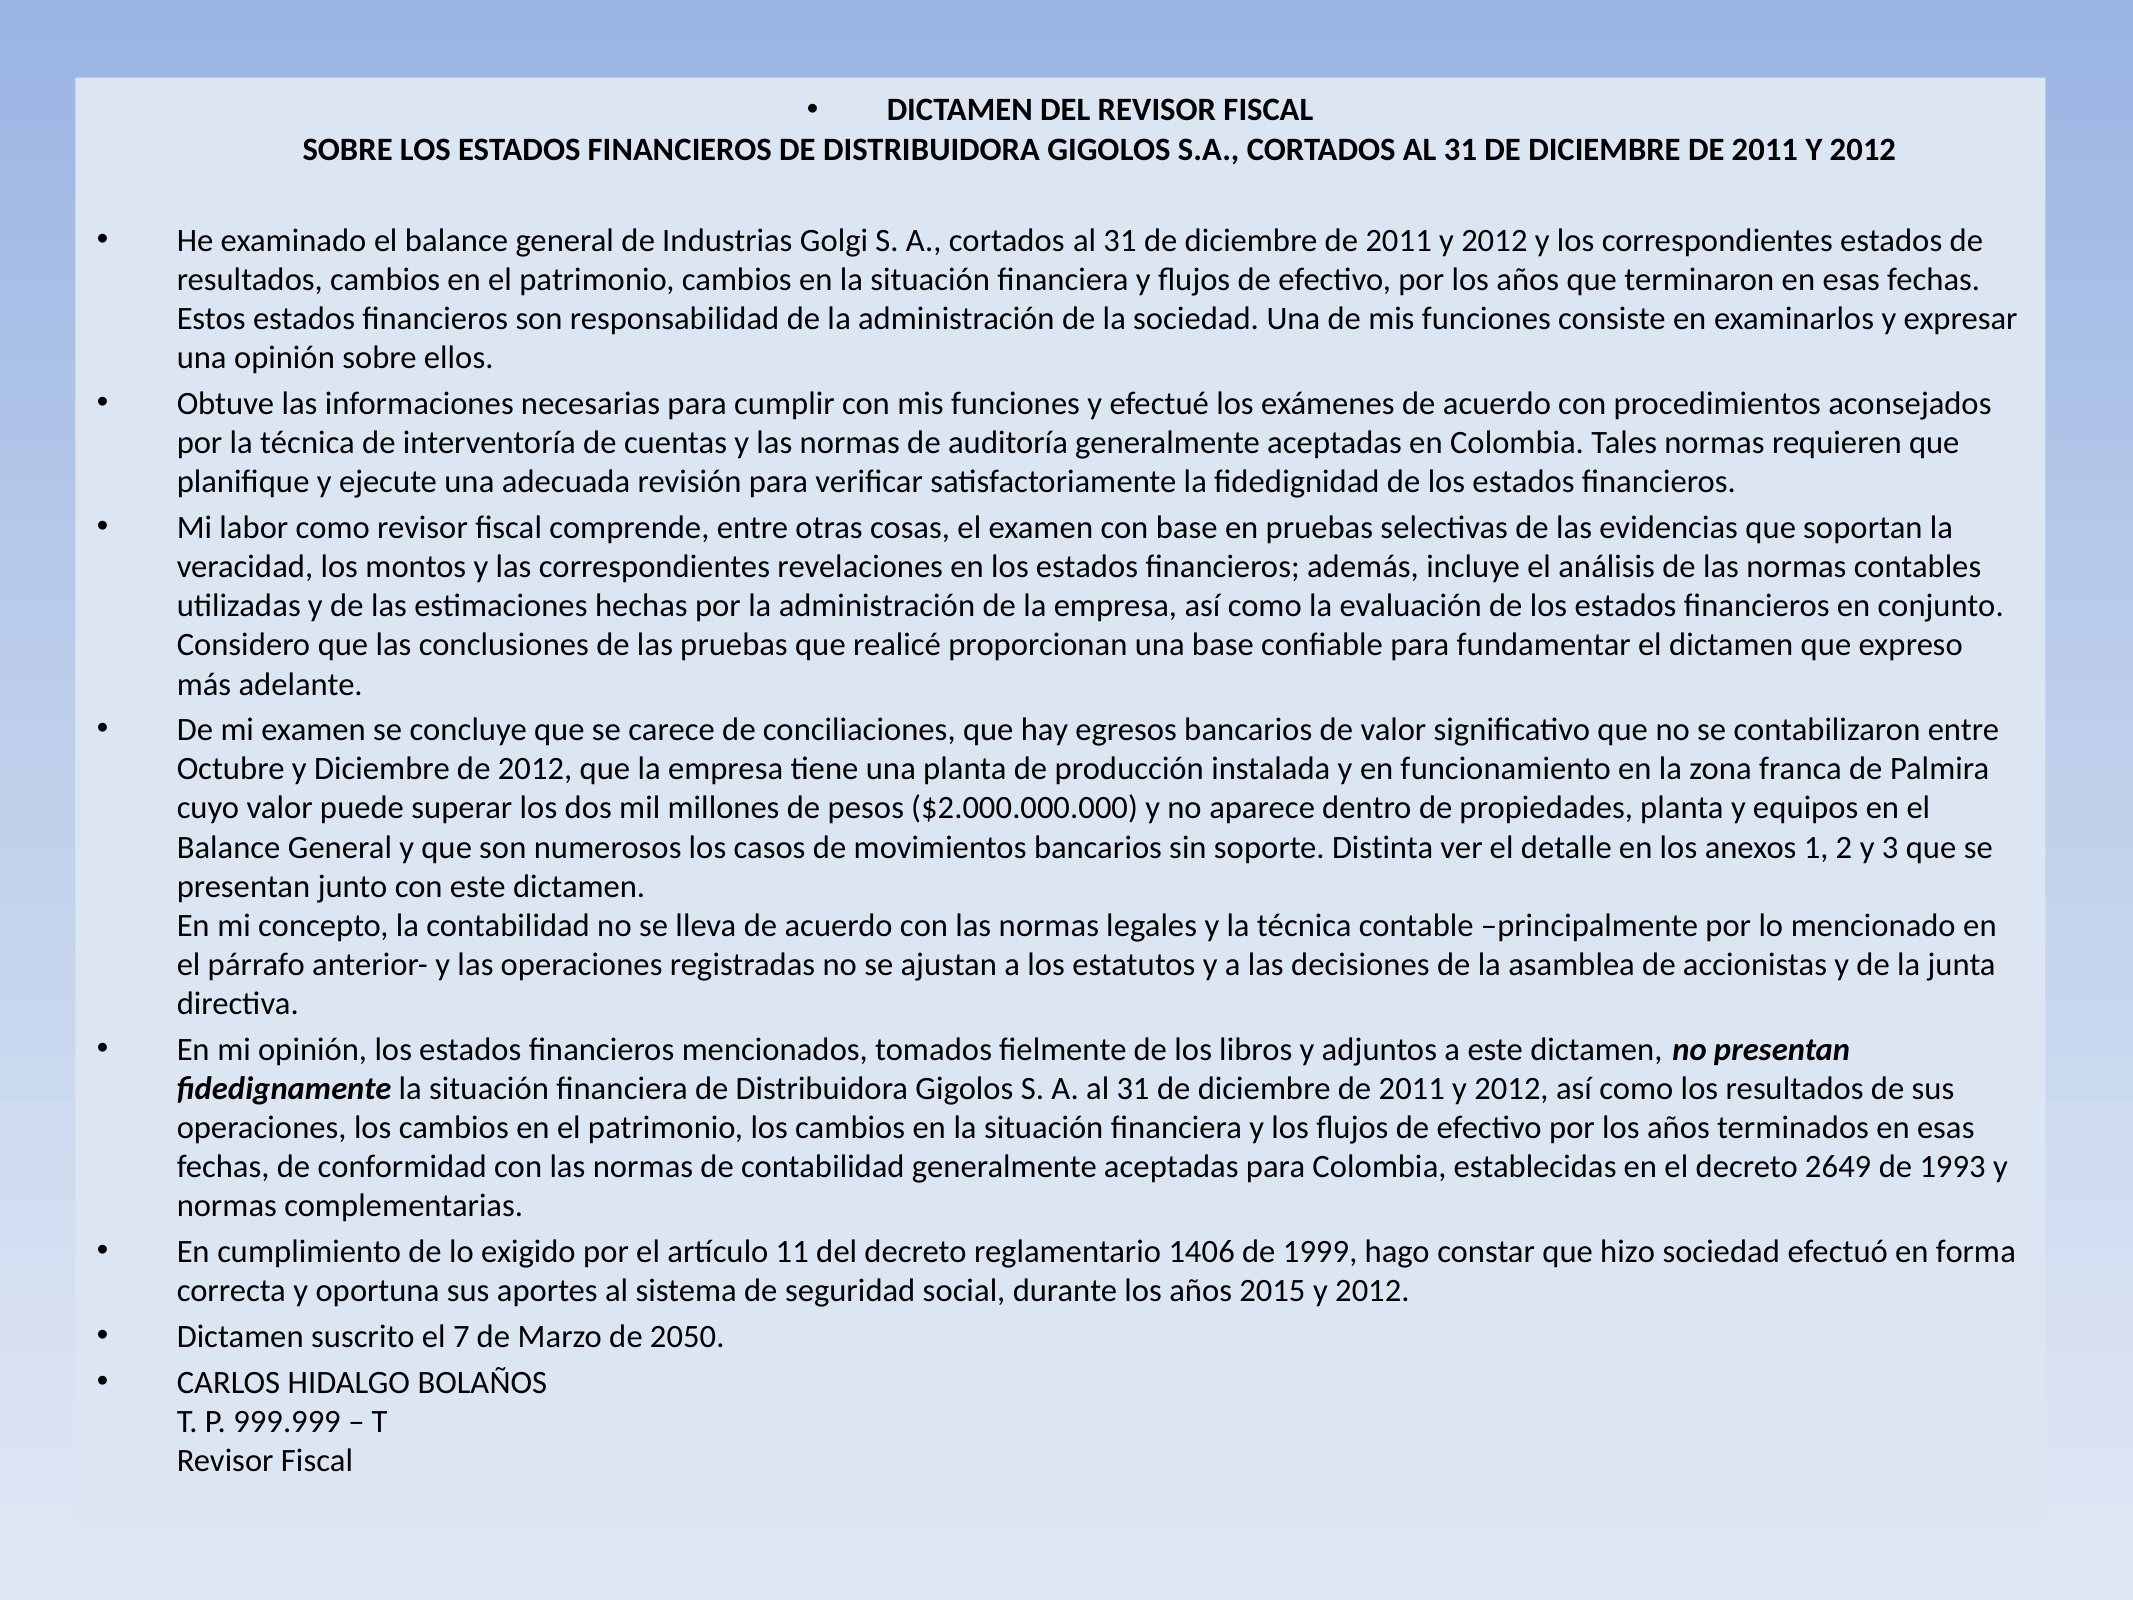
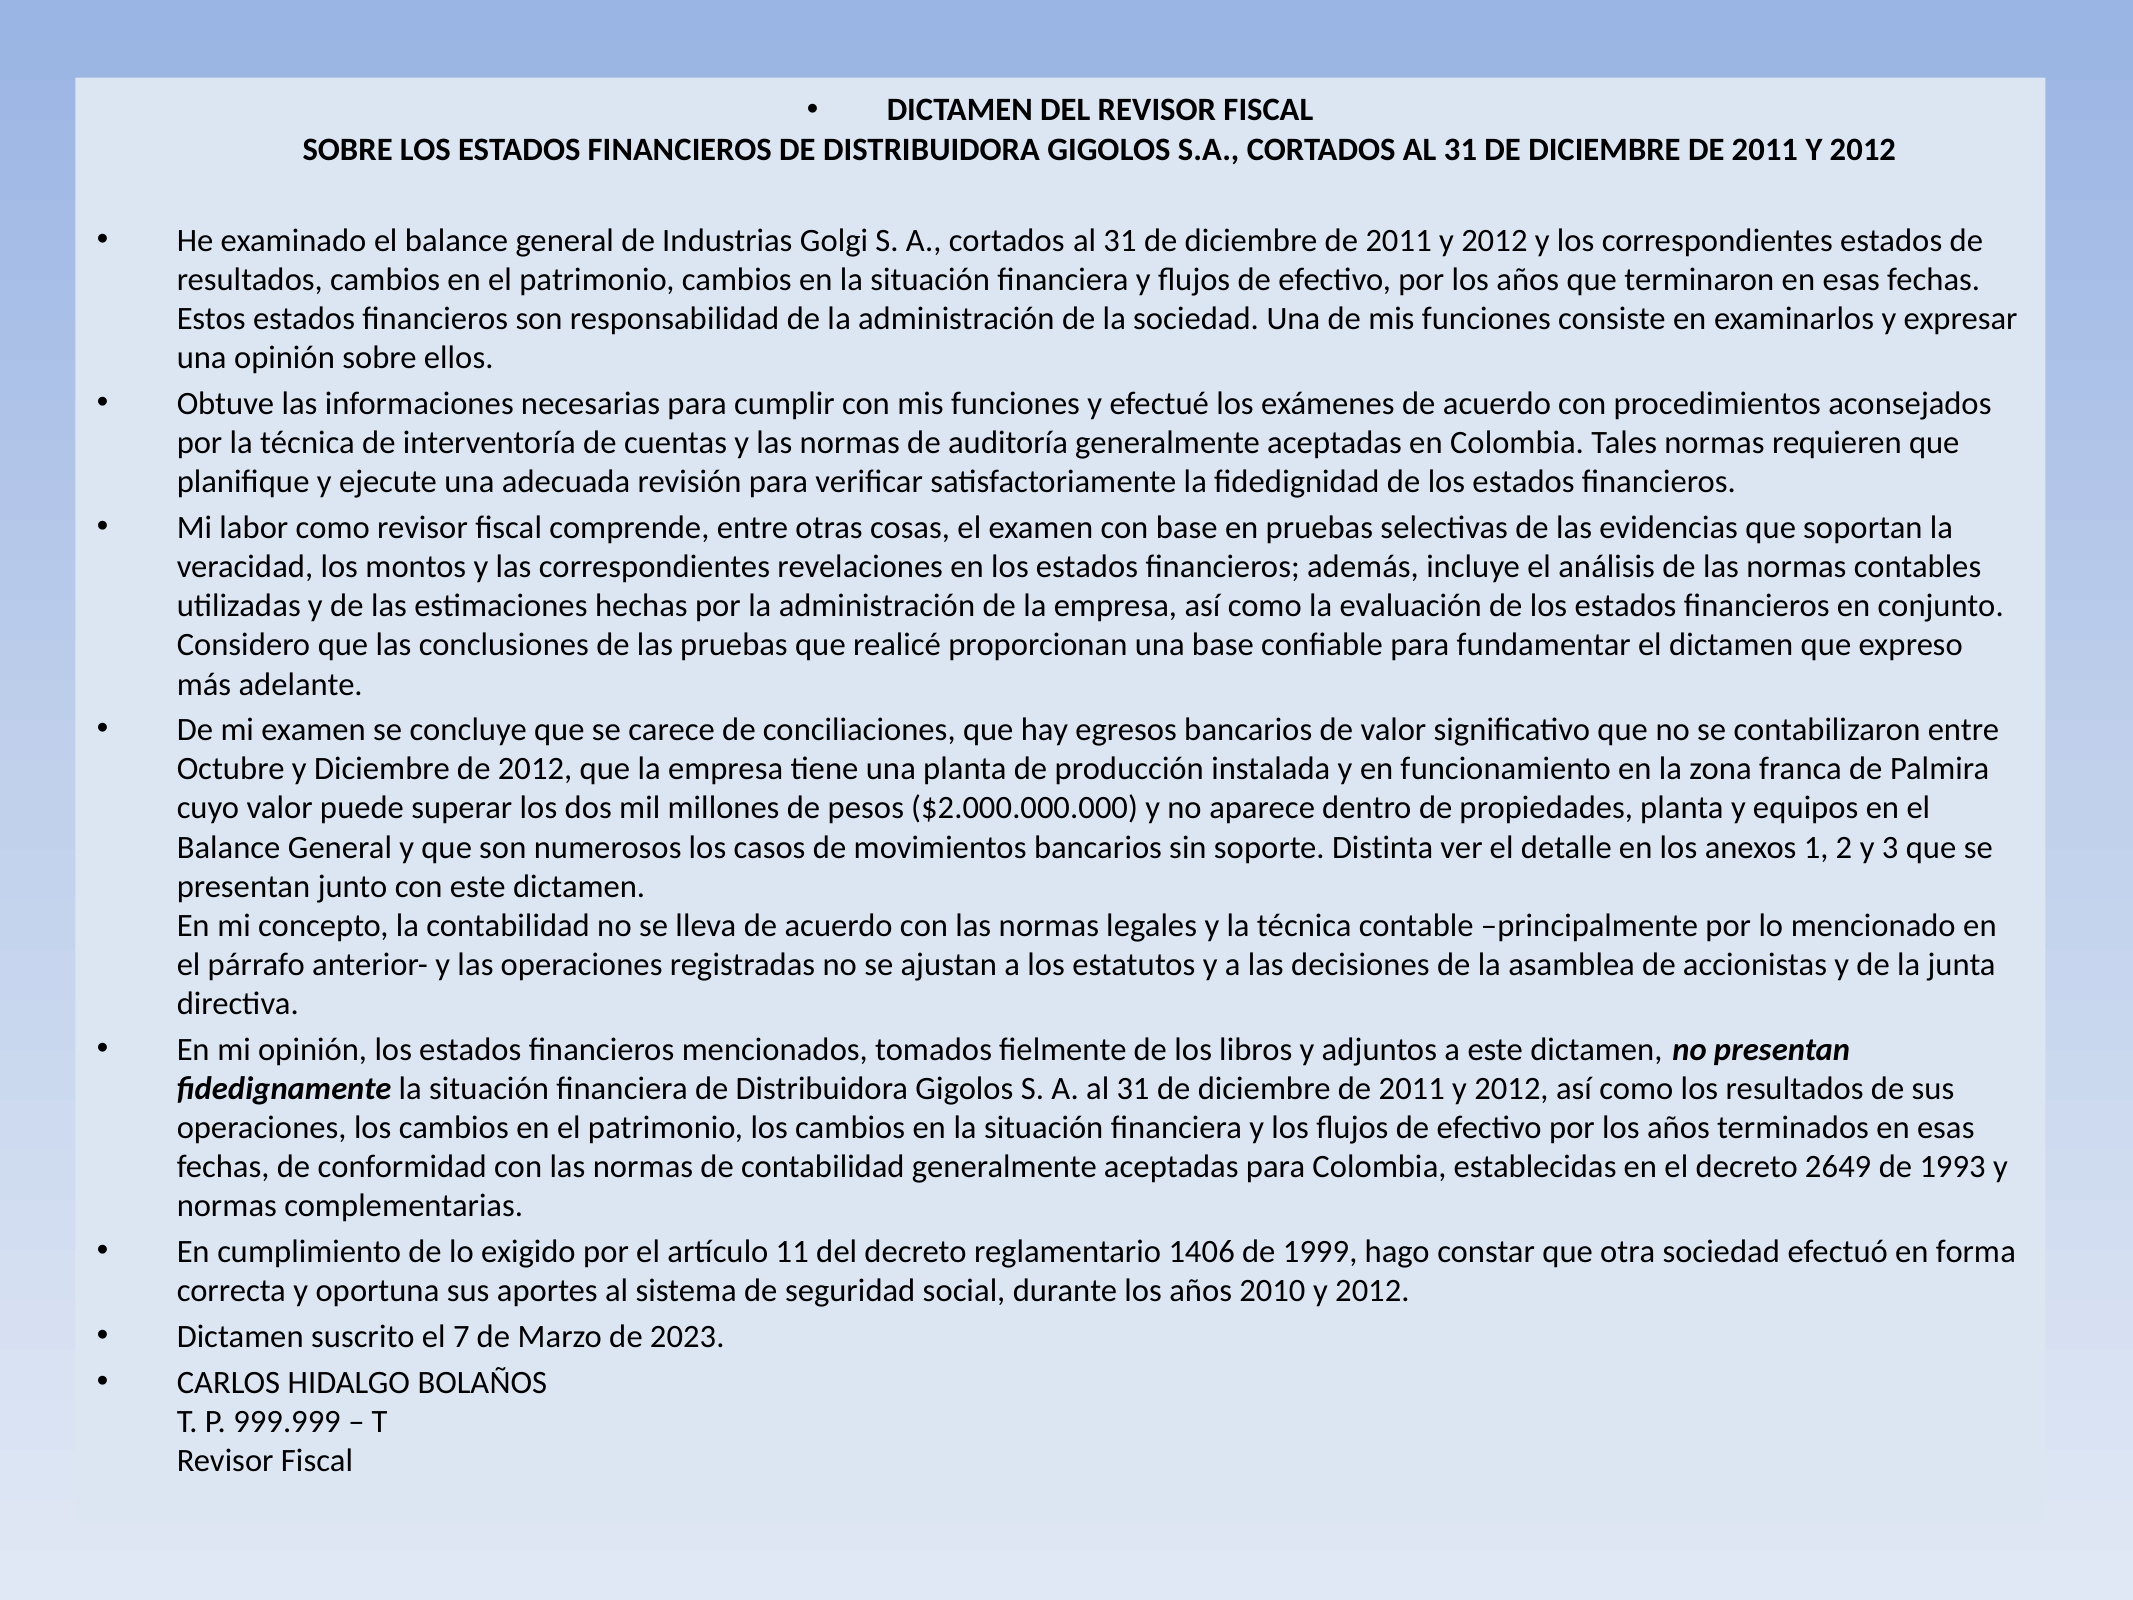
hizo: hizo -> otra (1628, 1252)
2015: 2015 -> 2010 (1272, 1291)
2050: 2050 -> 2023 (687, 1336)
